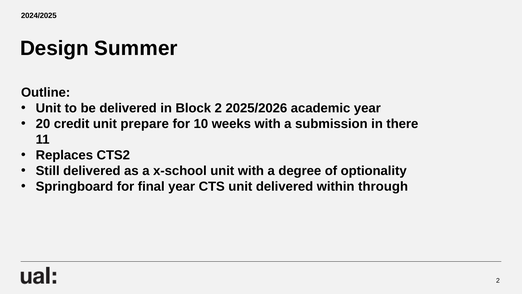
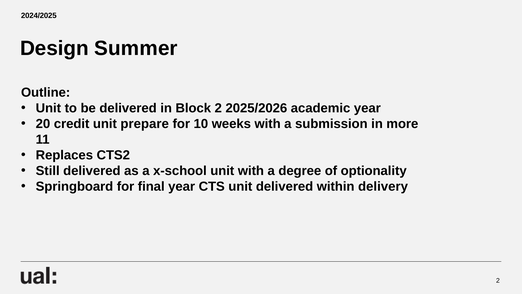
there: there -> more (402, 124)
through: through -> delivery (383, 186)
